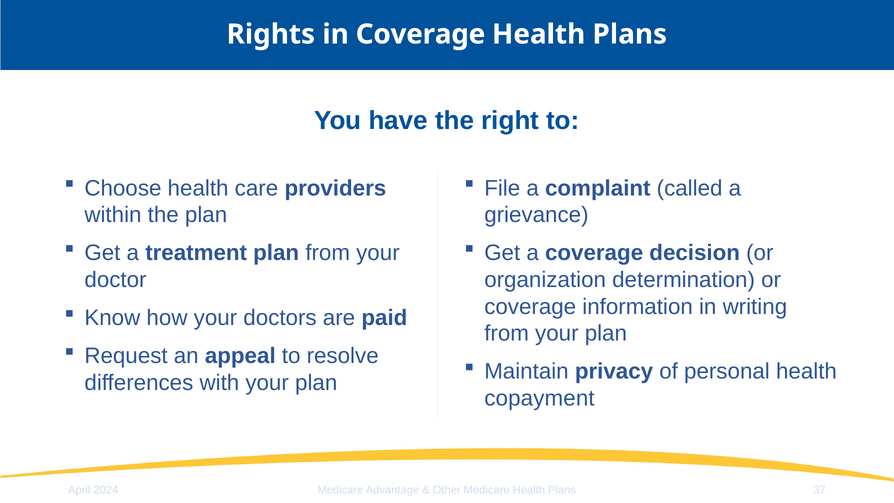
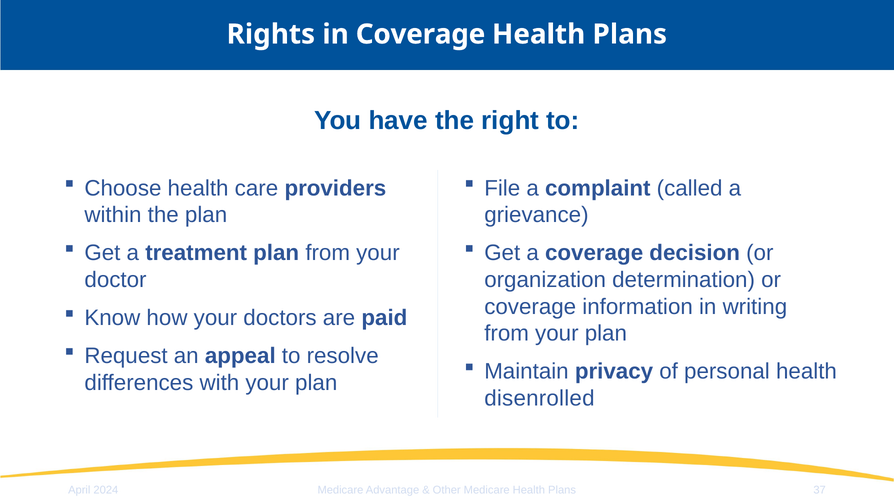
copayment: copayment -> disenrolled (539, 398)
